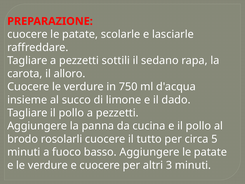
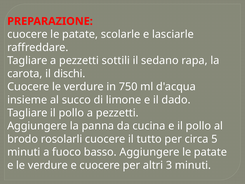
alloro: alloro -> dischi (70, 74)
